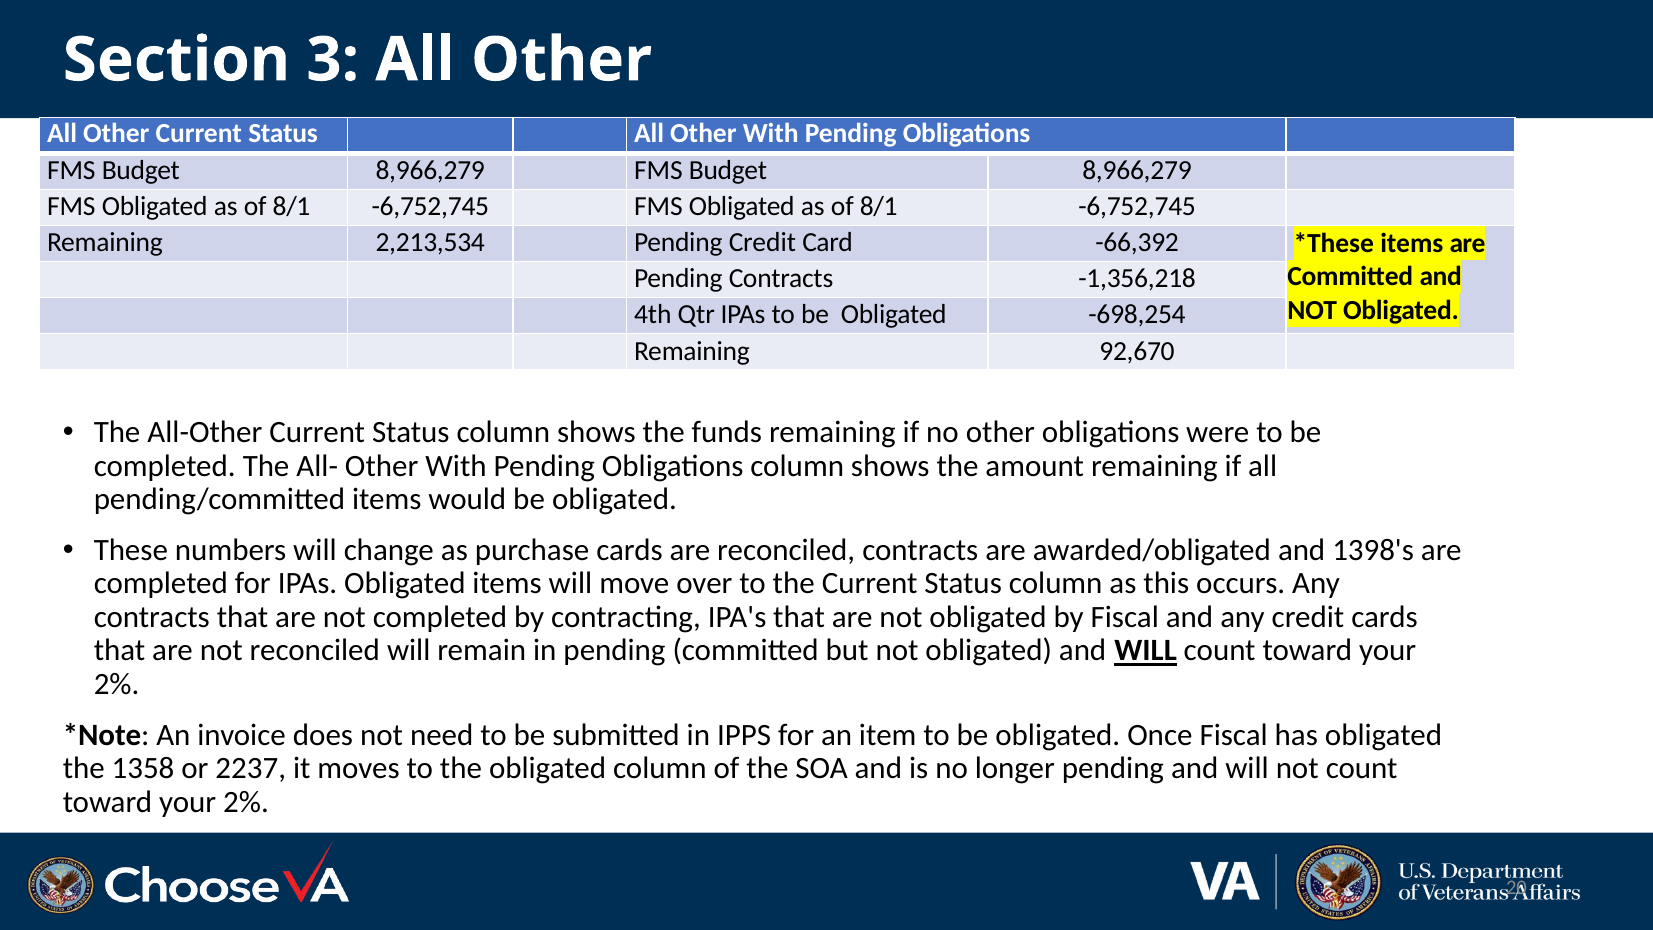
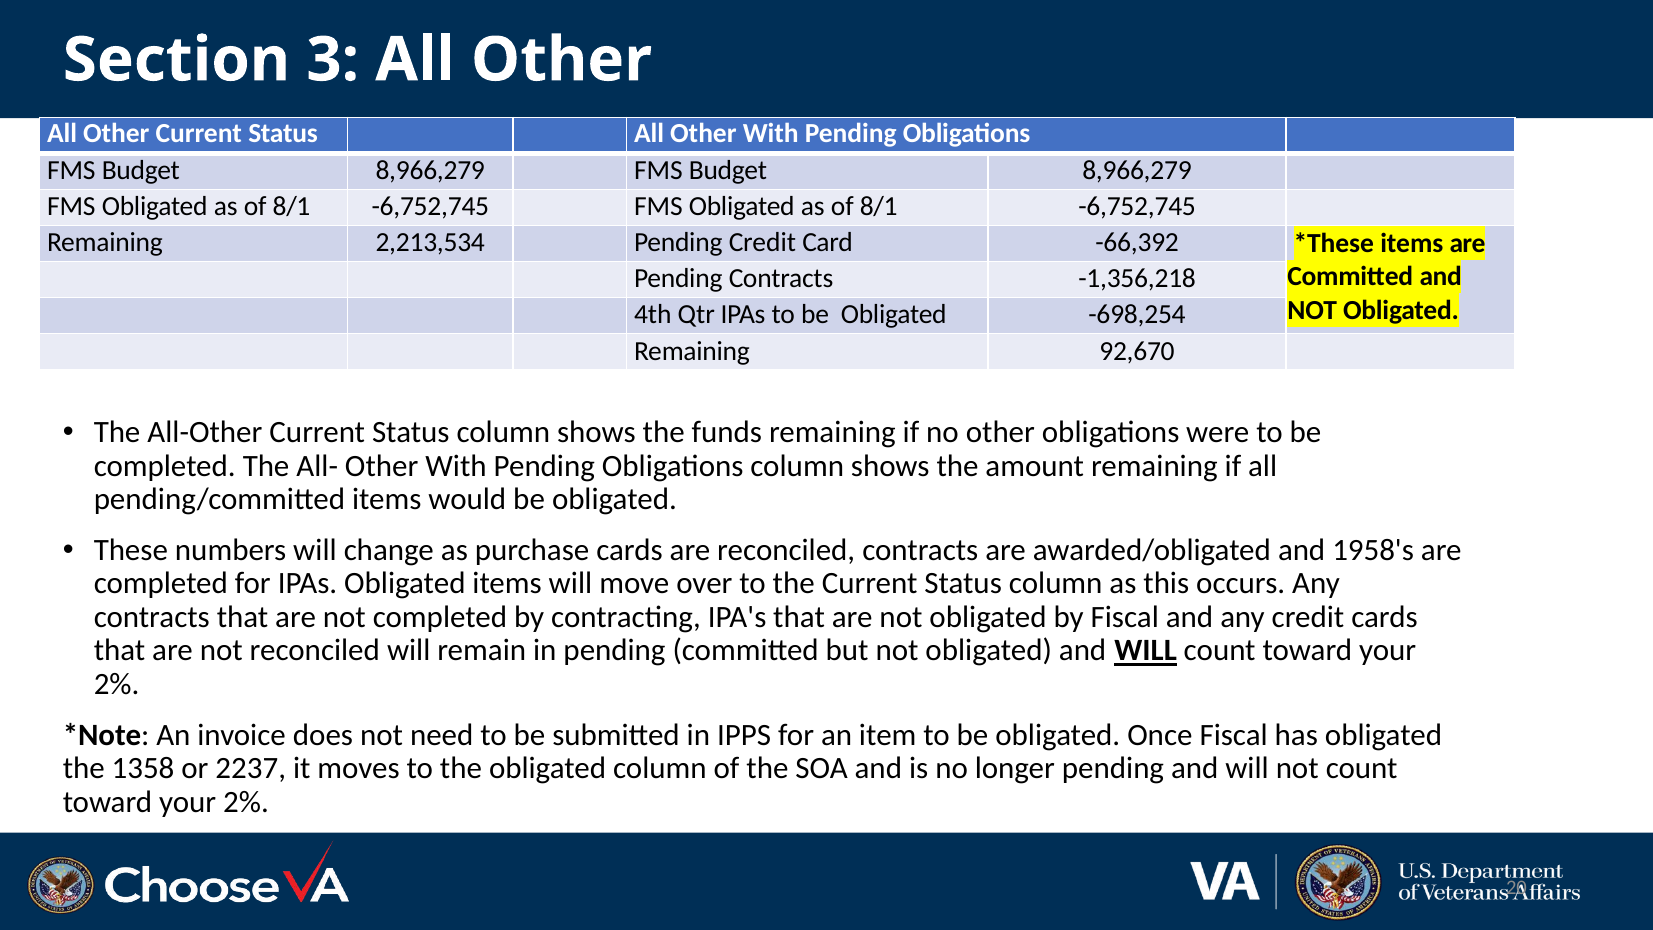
1398's: 1398's -> 1958's (1373, 550)
